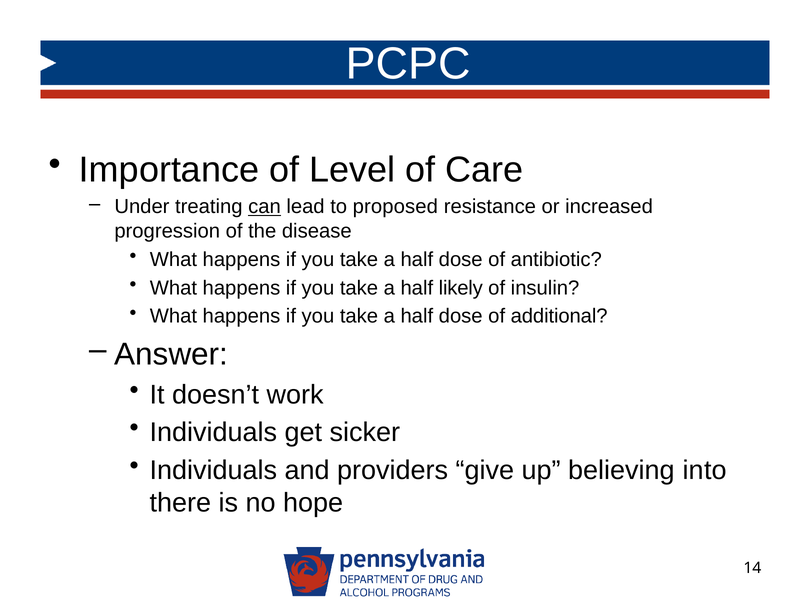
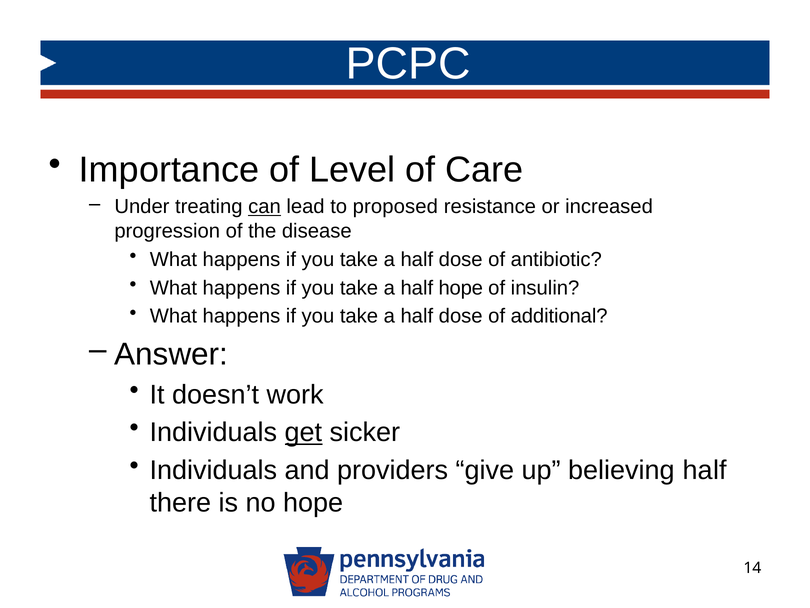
half likely: likely -> hope (461, 288)
get underline: none -> present (304, 432)
believing into: into -> half (705, 470)
